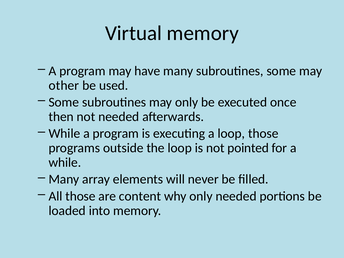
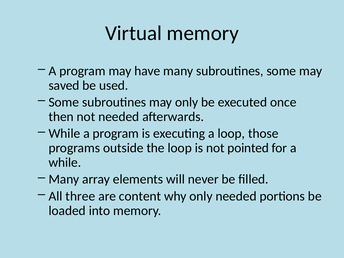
other: other -> saved (64, 85)
All those: those -> three (80, 196)
